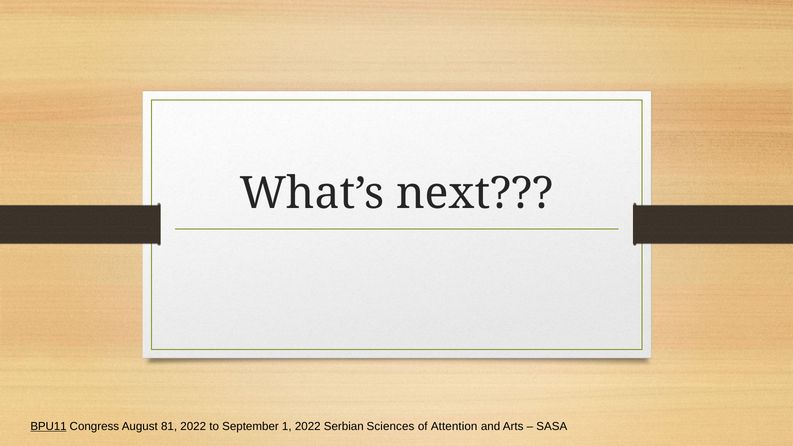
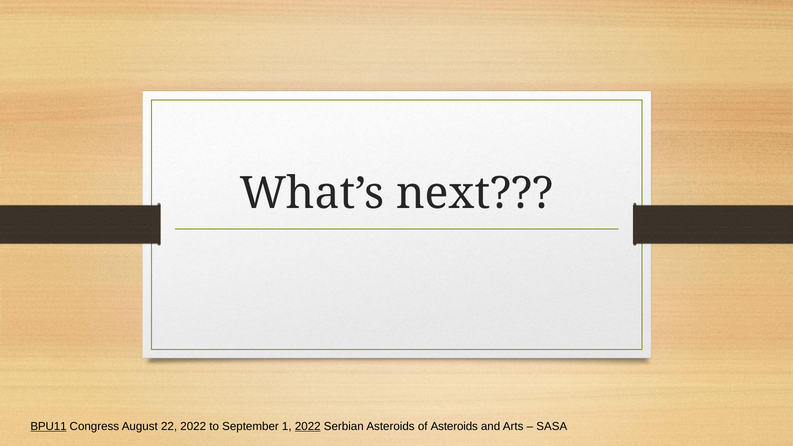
81: 81 -> 22 (169, 426)
2022 underline: none -> present (308, 426)
Serbian Sciences: Sciences -> Asteroids (391, 426)
of Attention: Attention -> Asteroids (454, 426)
